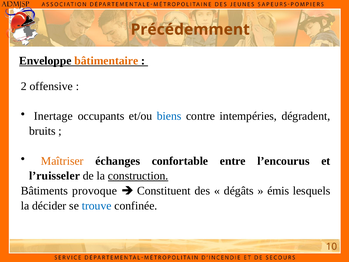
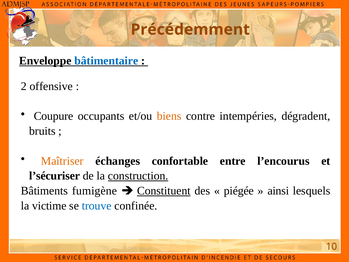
bâtimentaire colour: orange -> blue (106, 61)
Inertage: Inertage -> Coupure (54, 116)
biens colour: blue -> orange (169, 116)
l’ruisseler: l’ruisseler -> l’sécuriser (55, 176)
provoque: provoque -> fumigène (95, 191)
Constituent underline: none -> present (164, 191)
dégâts: dégâts -> piégée (239, 191)
émis: émis -> ainsi (278, 191)
décider: décider -> victime (49, 206)
